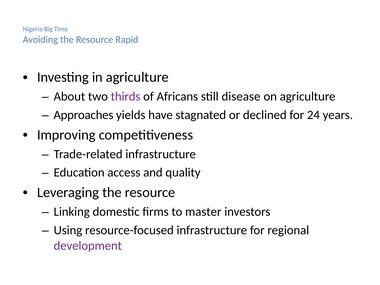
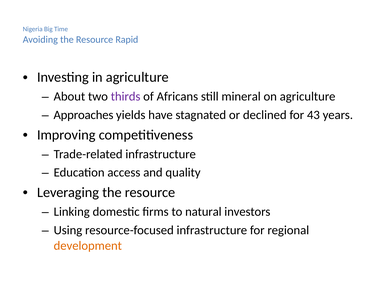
disease: disease -> mineral (241, 97)
24: 24 -> 43 (313, 115)
master: master -> natural (203, 212)
development colour: purple -> orange (88, 246)
